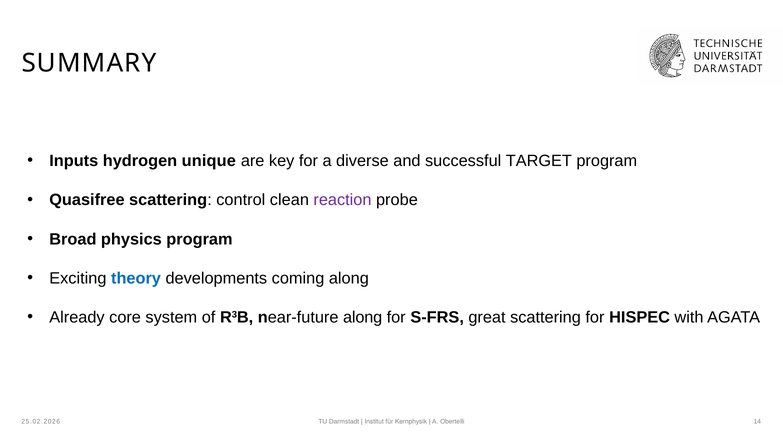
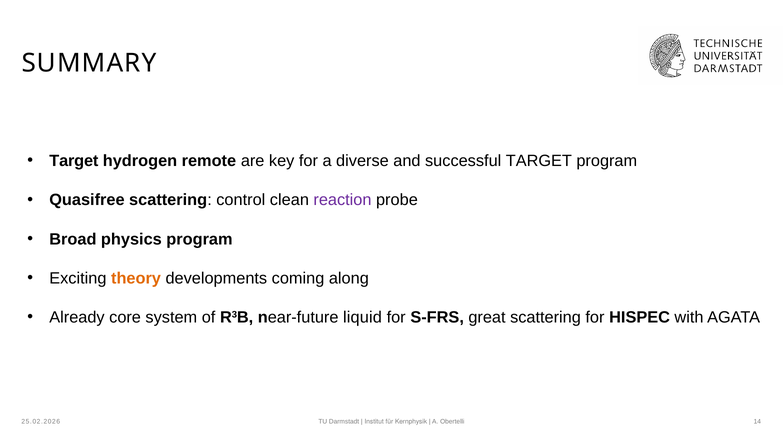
Inputs: Inputs -> Target (74, 161)
unique: unique -> remote (209, 161)
theory colour: blue -> orange (136, 279)
near-future along: along -> liquid (362, 318)
